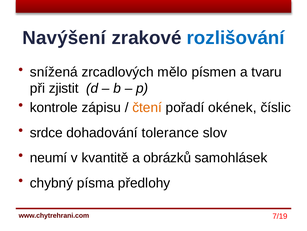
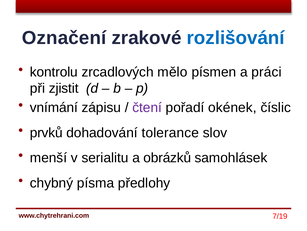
Navýšení: Navýšení -> Označení (64, 38)
snížená: snížená -> kontrolu (54, 72)
tvaru: tvaru -> práci (267, 72)
kontrole: kontrole -> vnímání (54, 107)
čtení colour: orange -> purple (147, 107)
srdce: srdce -> prvků (46, 132)
neumí: neumí -> menší (49, 157)
kvantitě: kvantitě -> serialitu (105, 157)
